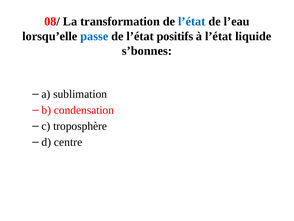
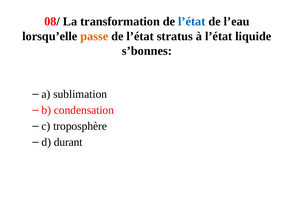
passe colour: blue -> orange (94, 36)
positifs: positifs -> stratus (175, 36)
centre: centre -> durant (68, 142)
